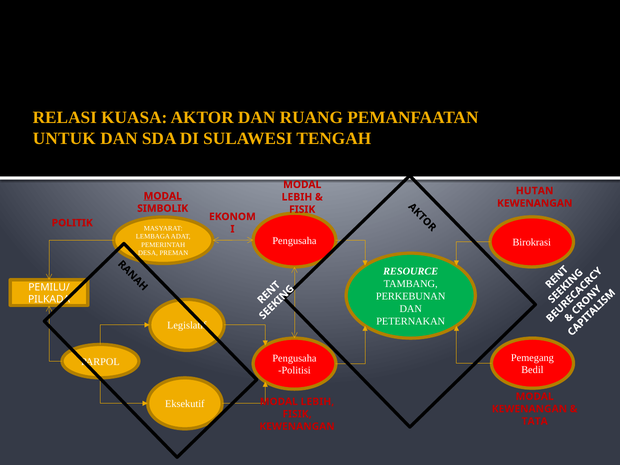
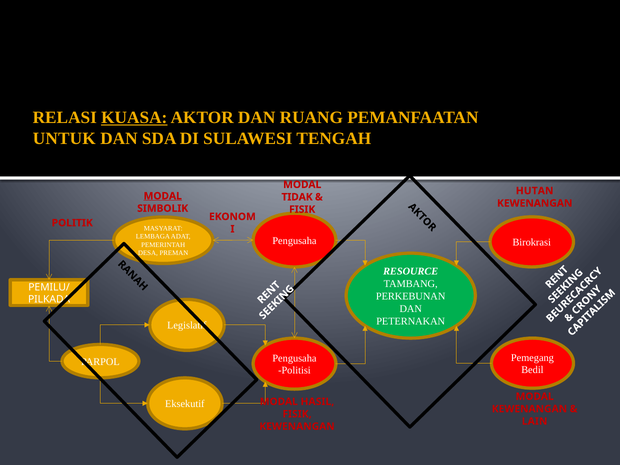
KUASA underline: none -> present (134, 118)
LEBIH: LEBIH -> TIDAK (297, 197)
LEBIH: LEBIH -> HASIL (317, 402)
TATA: TATA -> LAIN (535, 421)
